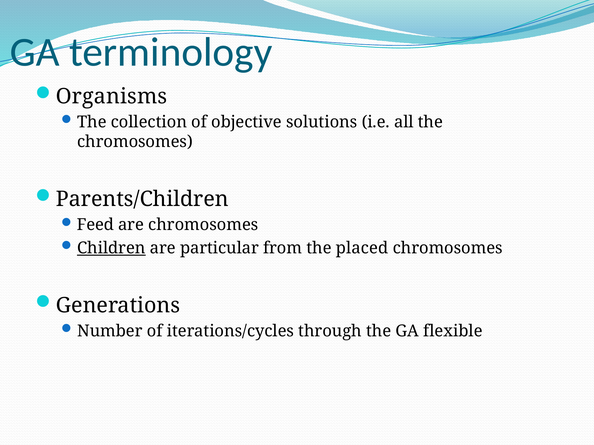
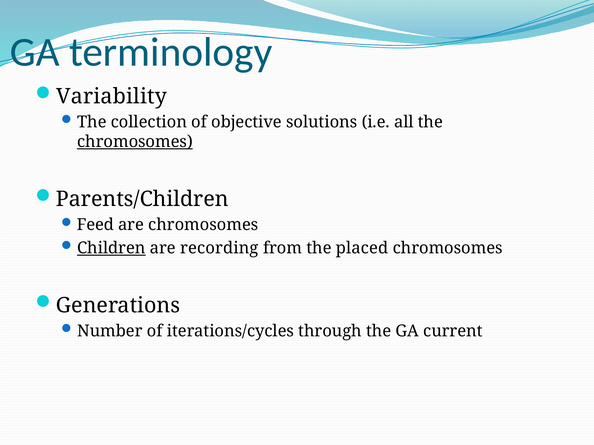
Organisms: Organisms -> Variability (112, 96)
chromosomes underline: none -> present (135, 142)
particular: particular -> recording (219, 248)
flexible: flexible -> current (453, 331)
